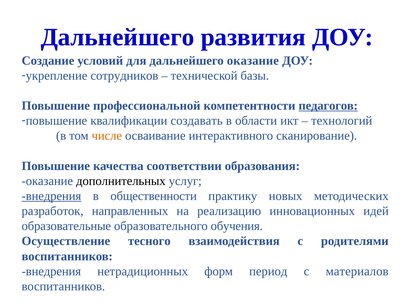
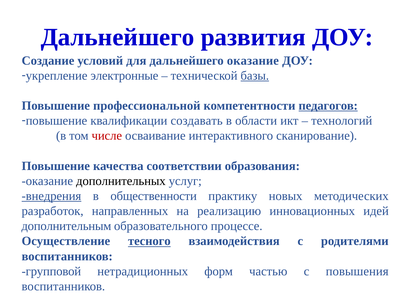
сотрудников: сотрудников -> электронные (124, 76)
базы underline: none -> present (255, 76)
числе colour: orange -> red (107, 136)
образовательные: образовательные -> дополнительным (66, 226)
обучения: обучения -> процессе (237, 226)
тесного underline: none -> present (149, 241)
внедрения: внедрения -> групповой (51, 271)
период: период -> частью (268, 271)
материалов: материалов -> повышения (357, 271)
